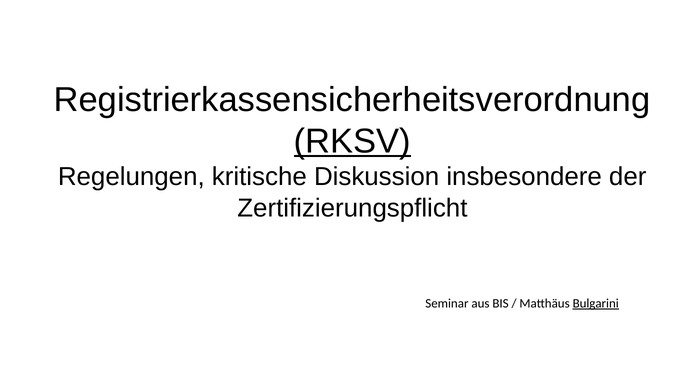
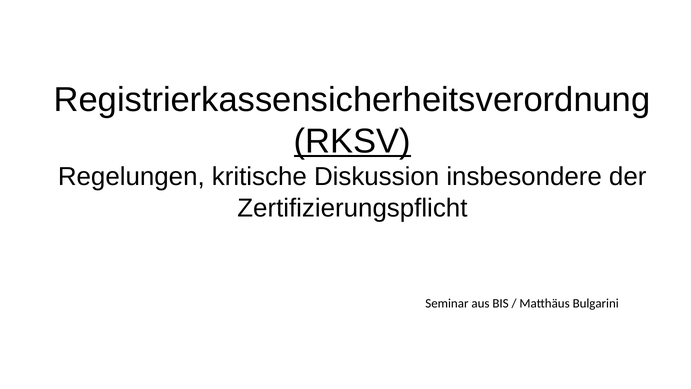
Bulgarini underline: present -> none (596, 303)
